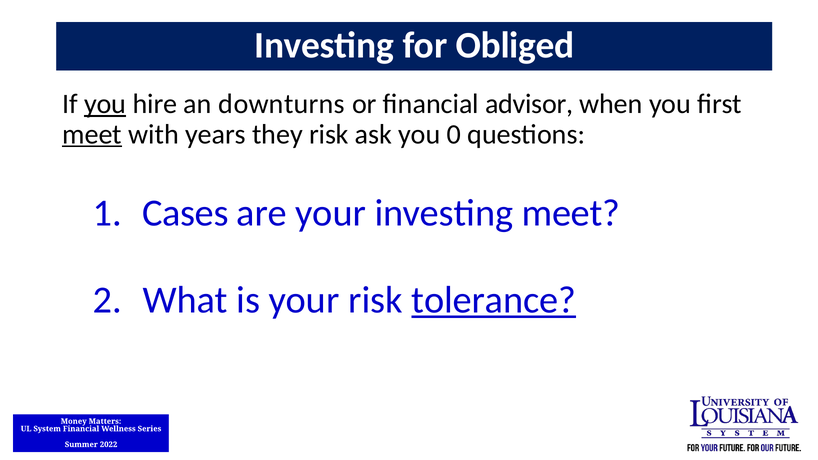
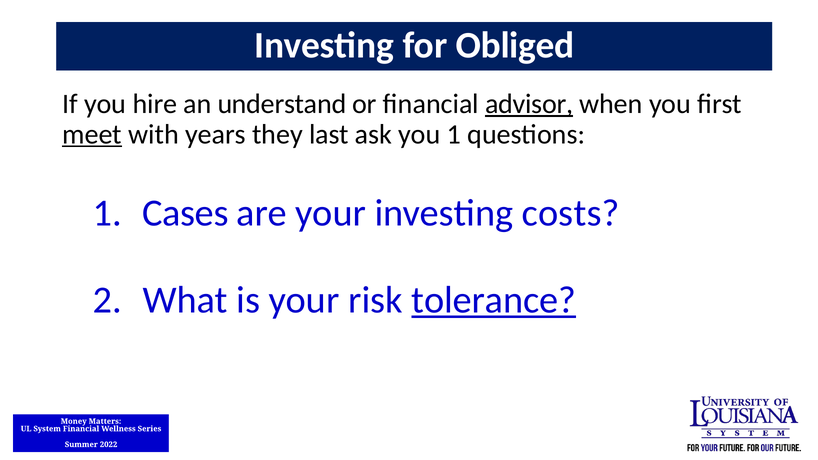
you underline: present -> none (105, 104)
downturns: downturns -> understand (282, 104)
advisor underline: none -> present (529, 104)
they risk: risk -> last (329, 134)
you 0: 0 -> 1 (454, 134)
investing meet: meet -> costs (571, 213)
